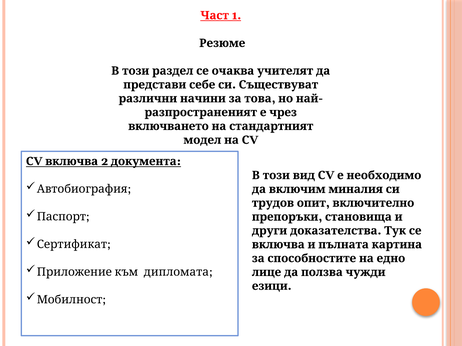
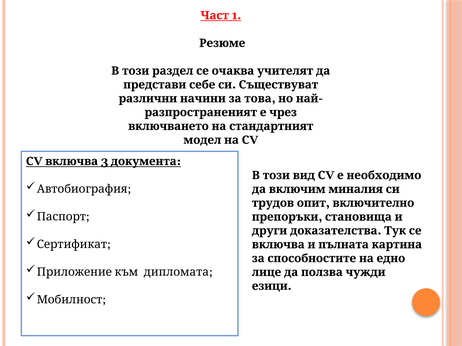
2: 2 -> 3 (105, 162)
